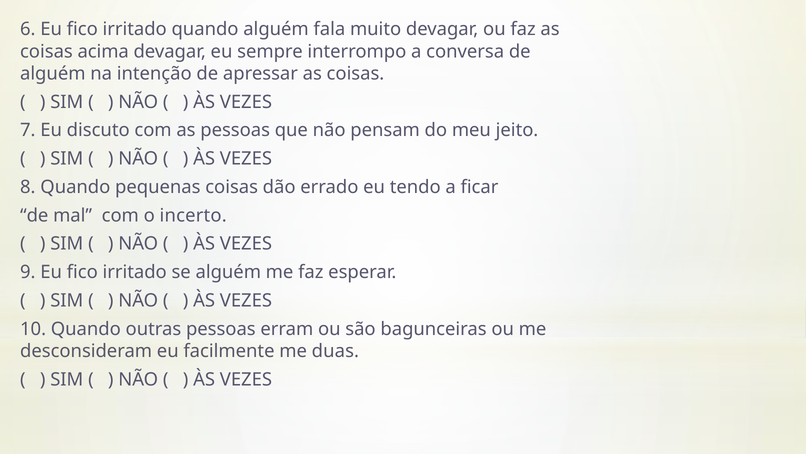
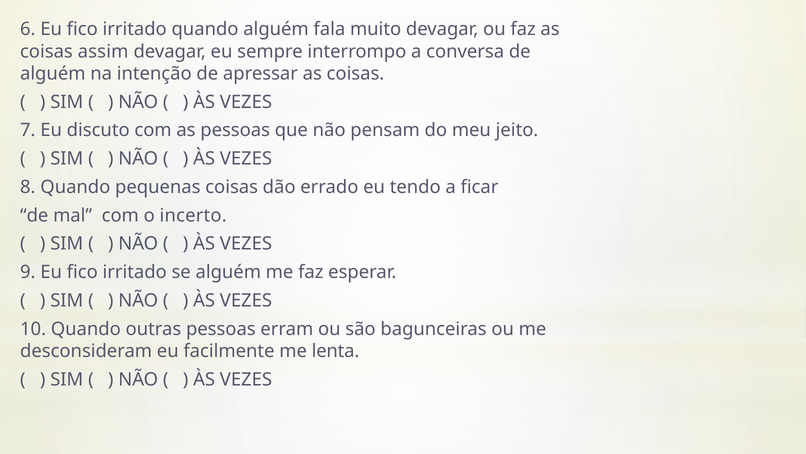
acima: acima -> assim (103, 51)
duas: duas -> lenta (336, 351)
